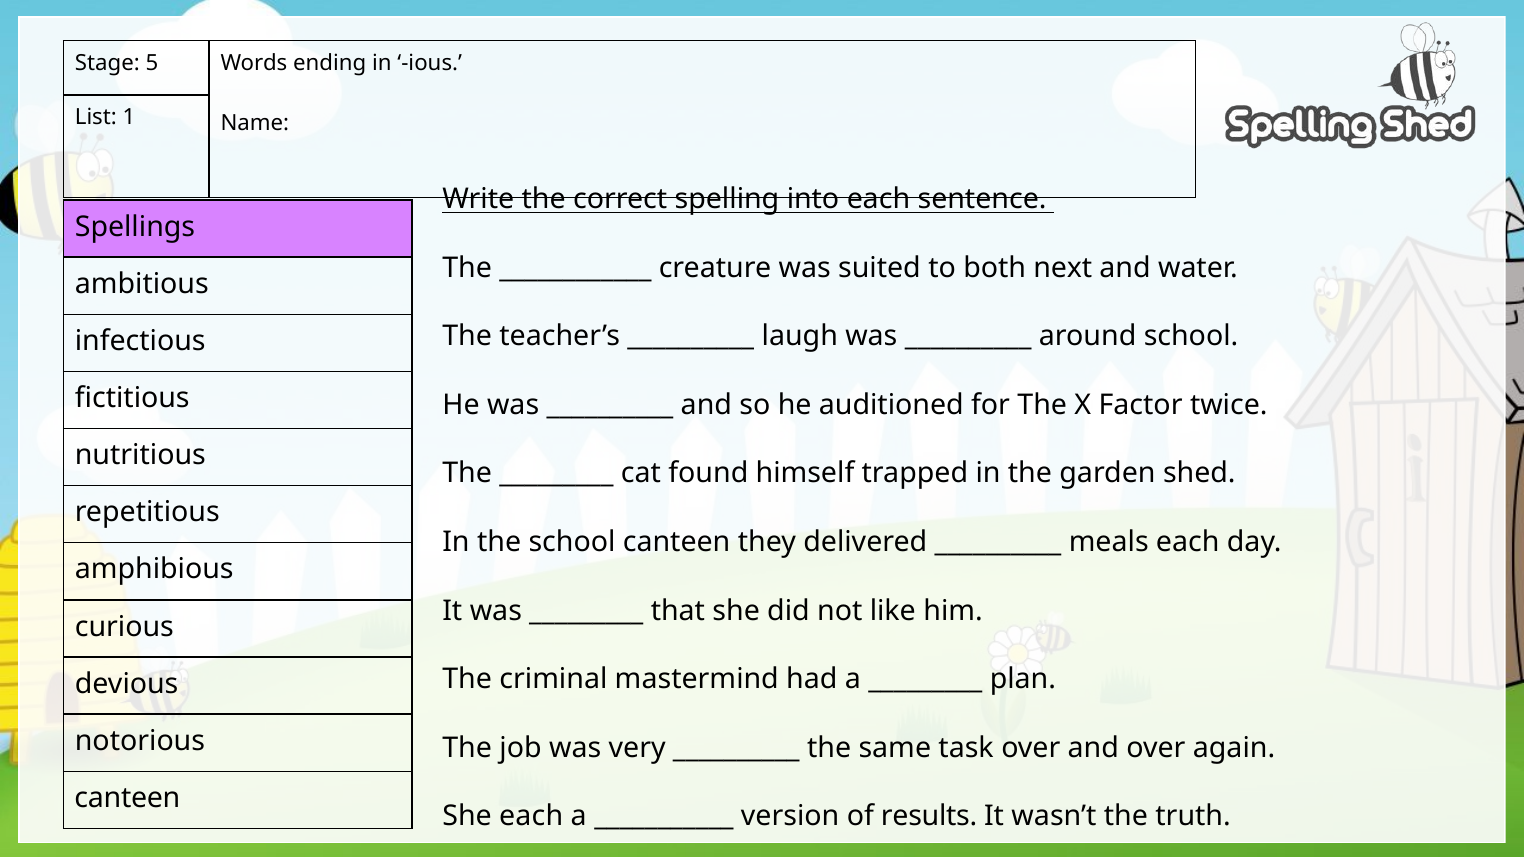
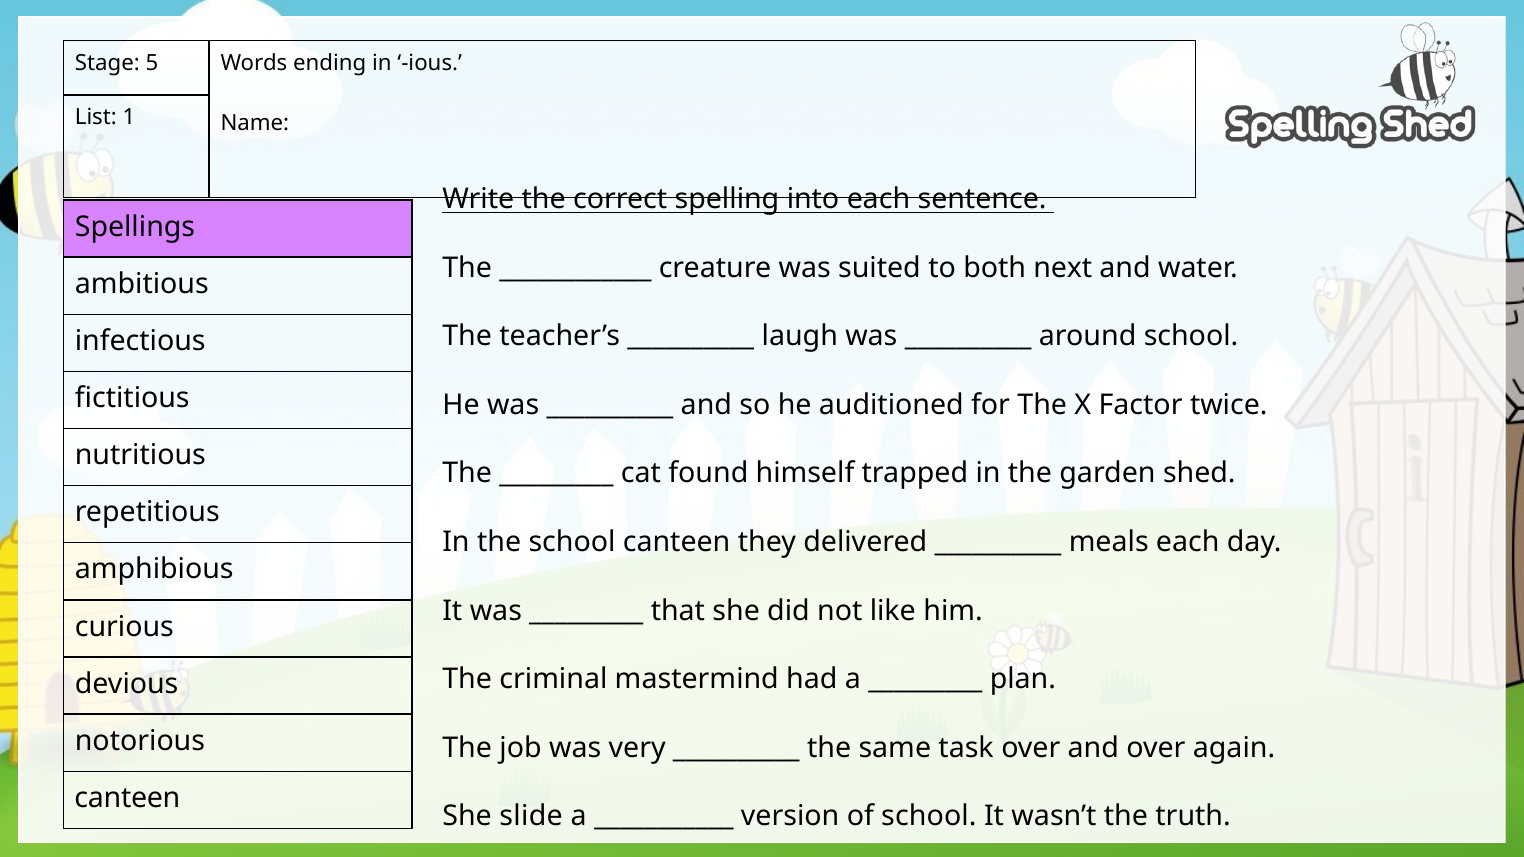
She each: each -> slide (531, 817)
of results: results -> school (929, 817)
